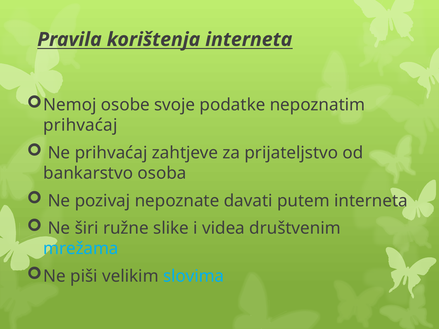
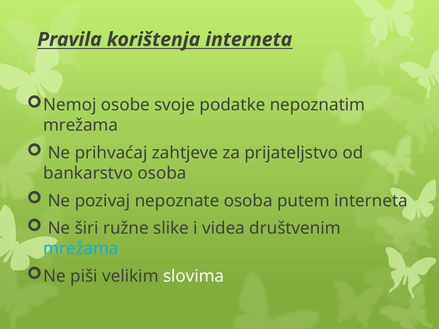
prihvaćaj: prihvaćaj -> mrežama (81, 125)
nepoznate davati: davati -> osoba (248, 201)
slovima colour: light blue -> white (194, 276)
